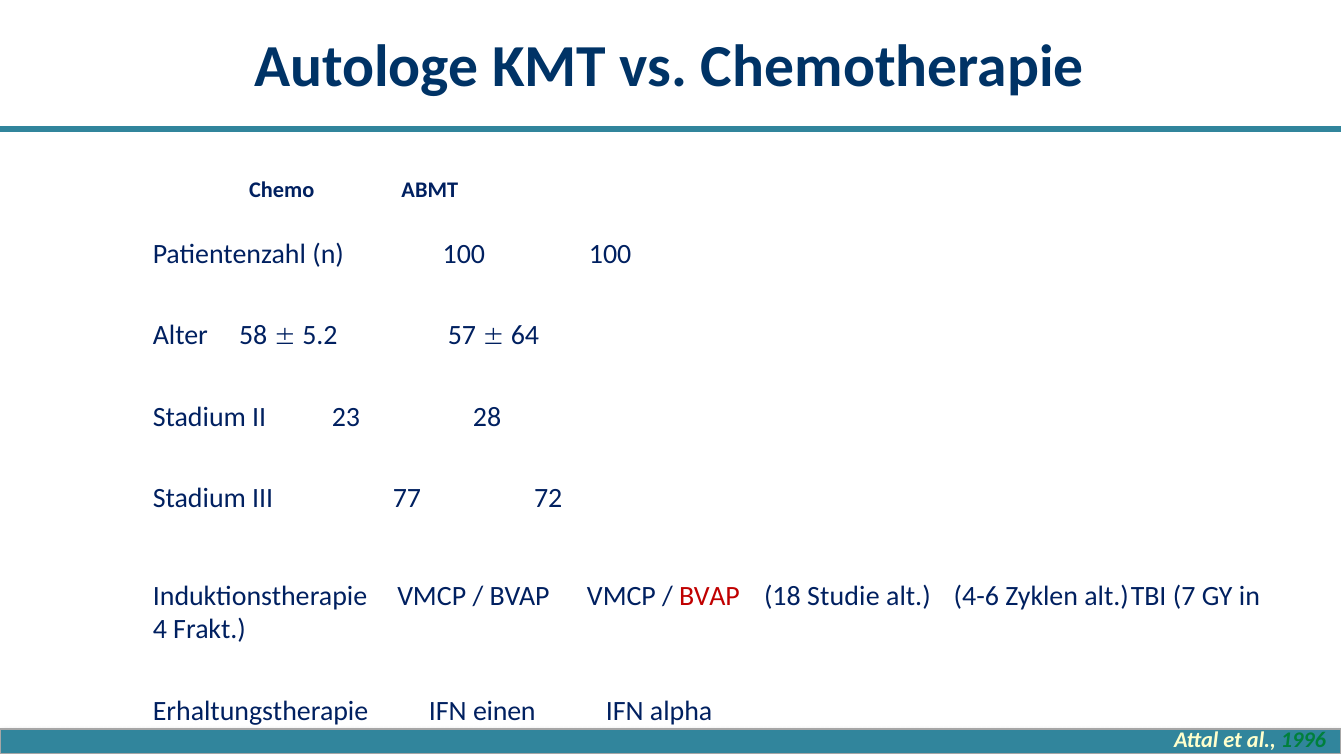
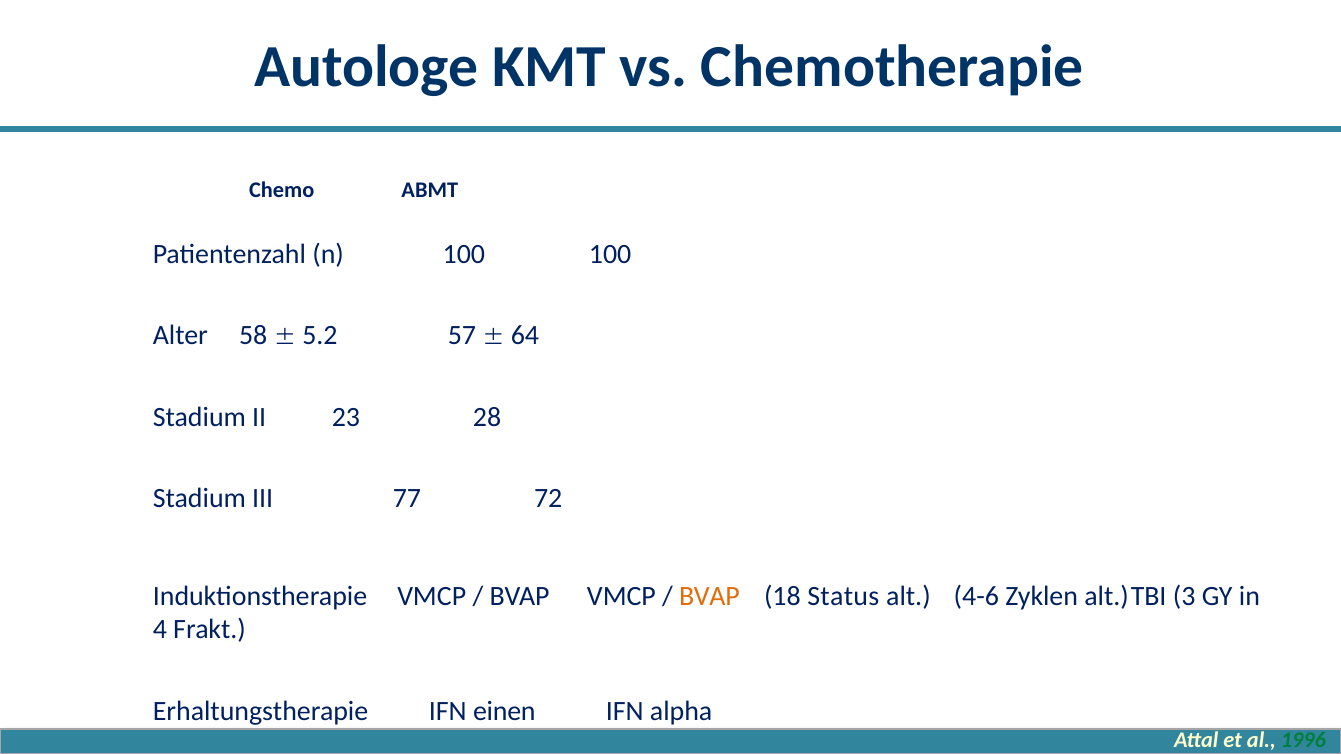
BVAP colour: red -> orange (709, 596)
Studie: Studie -> Status (843, 596)
7: 7 -> 3 (1184, 596)
